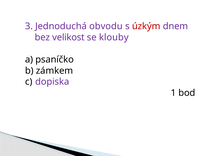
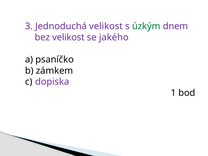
Jednoduchá obvodu: obvodu -> velikost (106, 26)
úzkým colour: red -> green (146, 26)
klouby: klouby -> jakého (114, 37)
